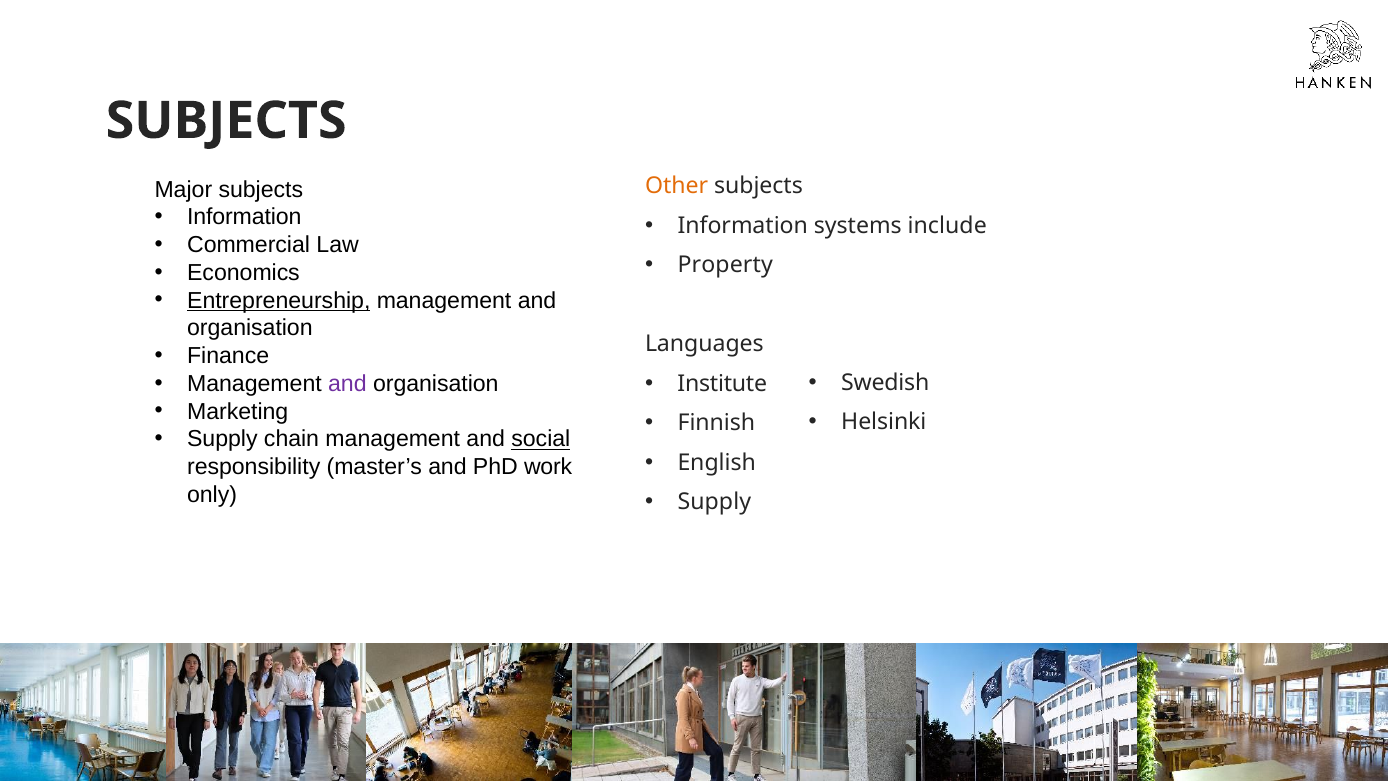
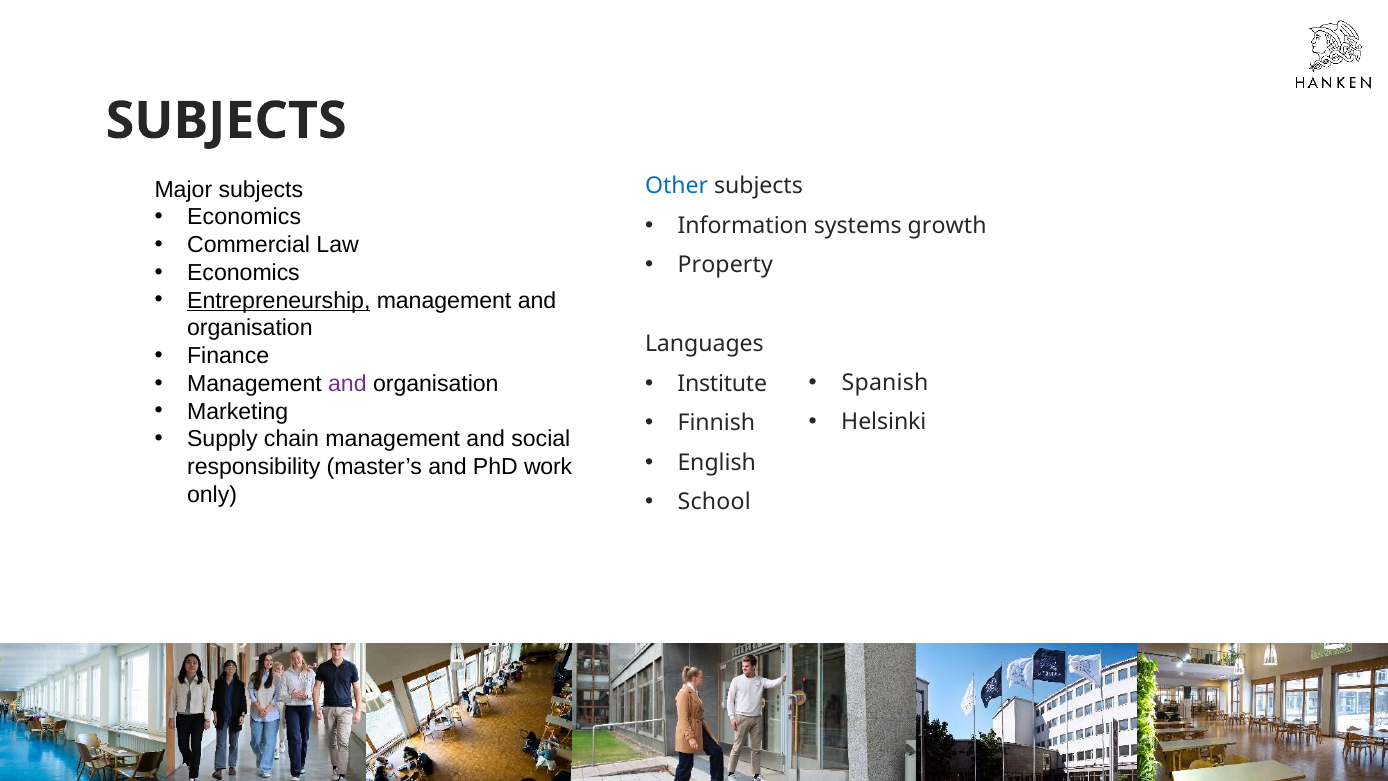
Other colour: orange -> blue (677, 186)
Information: Information -> Economics (244, 217)
include: include -> growth (947, 226)
Swedish: Swedish -> Spanish (885, 383)
social underline: present -> none (541, 439)
Supply: Supply -> School (714, 502)
